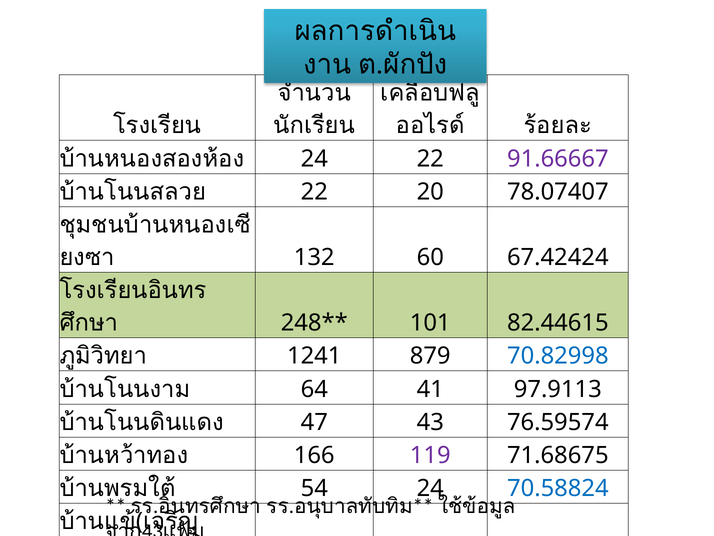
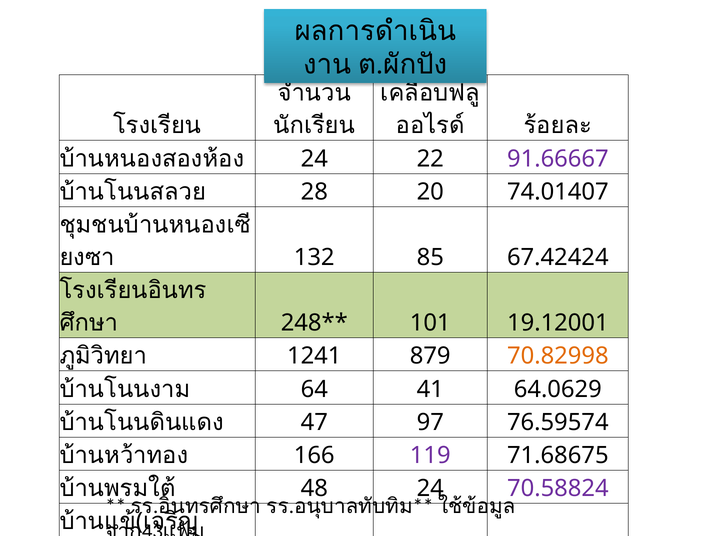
22: 22 -> 28 (314, 192)
78.07407: 78.07407 -> 74.01407 (558, 192)
60: 60 -> 85 (430, 257)
82.44615: 82.44615 -> 19.12001 (558, 323)
70.82998 colour: blue -> orange (558, 356)
97.9113: 97.9113 -> 64.0629 (558, 389)
47 43: 43 -> 97 (430, 422)
54: 54 -> 48 (314, 488)
70.58824 colour: blue -> purple (558, 488)
